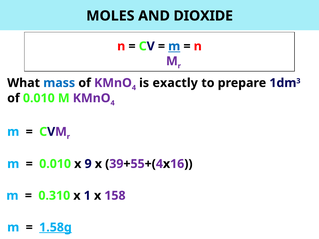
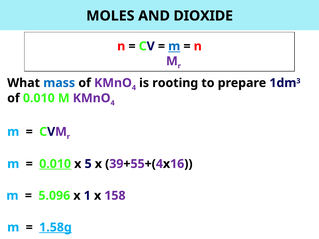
exactly: exactly -> rooting (175, 83)
0.010 underline: none -> present (55, 164)
9: 9 -> 5 (88, 164)
0.310: 0.310 -> 5.096 (54, 196)
